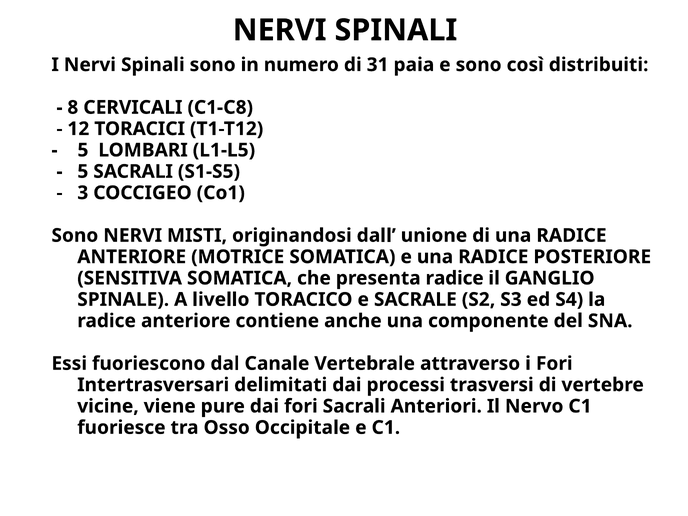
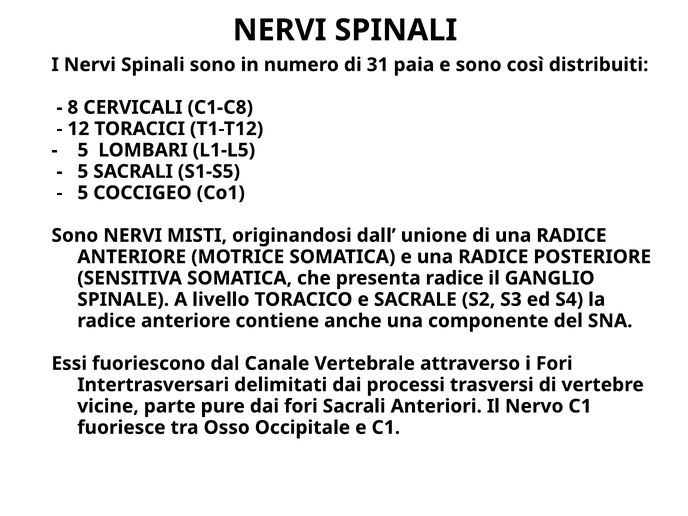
3: 3 -> 5 (83, 193)
viene: viene -> parte (170, 406)
